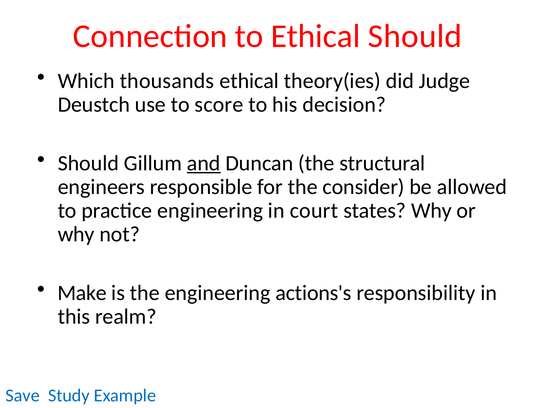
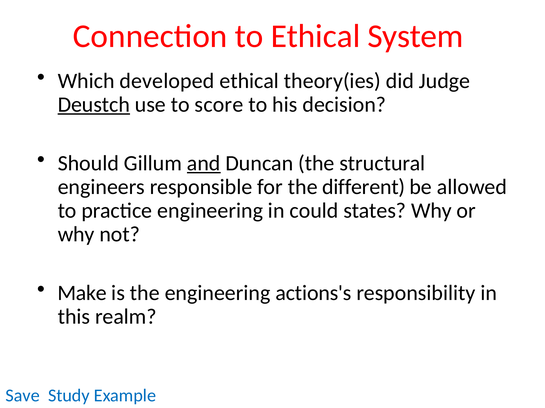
Ethical Should: Should -> System (415, 36)
thousands: thousands -> developed (167, 81)
Deustch underline: none -> present (94, 105)
consider: consider -> different (364, 187)
court: court -> could (314, 211)
